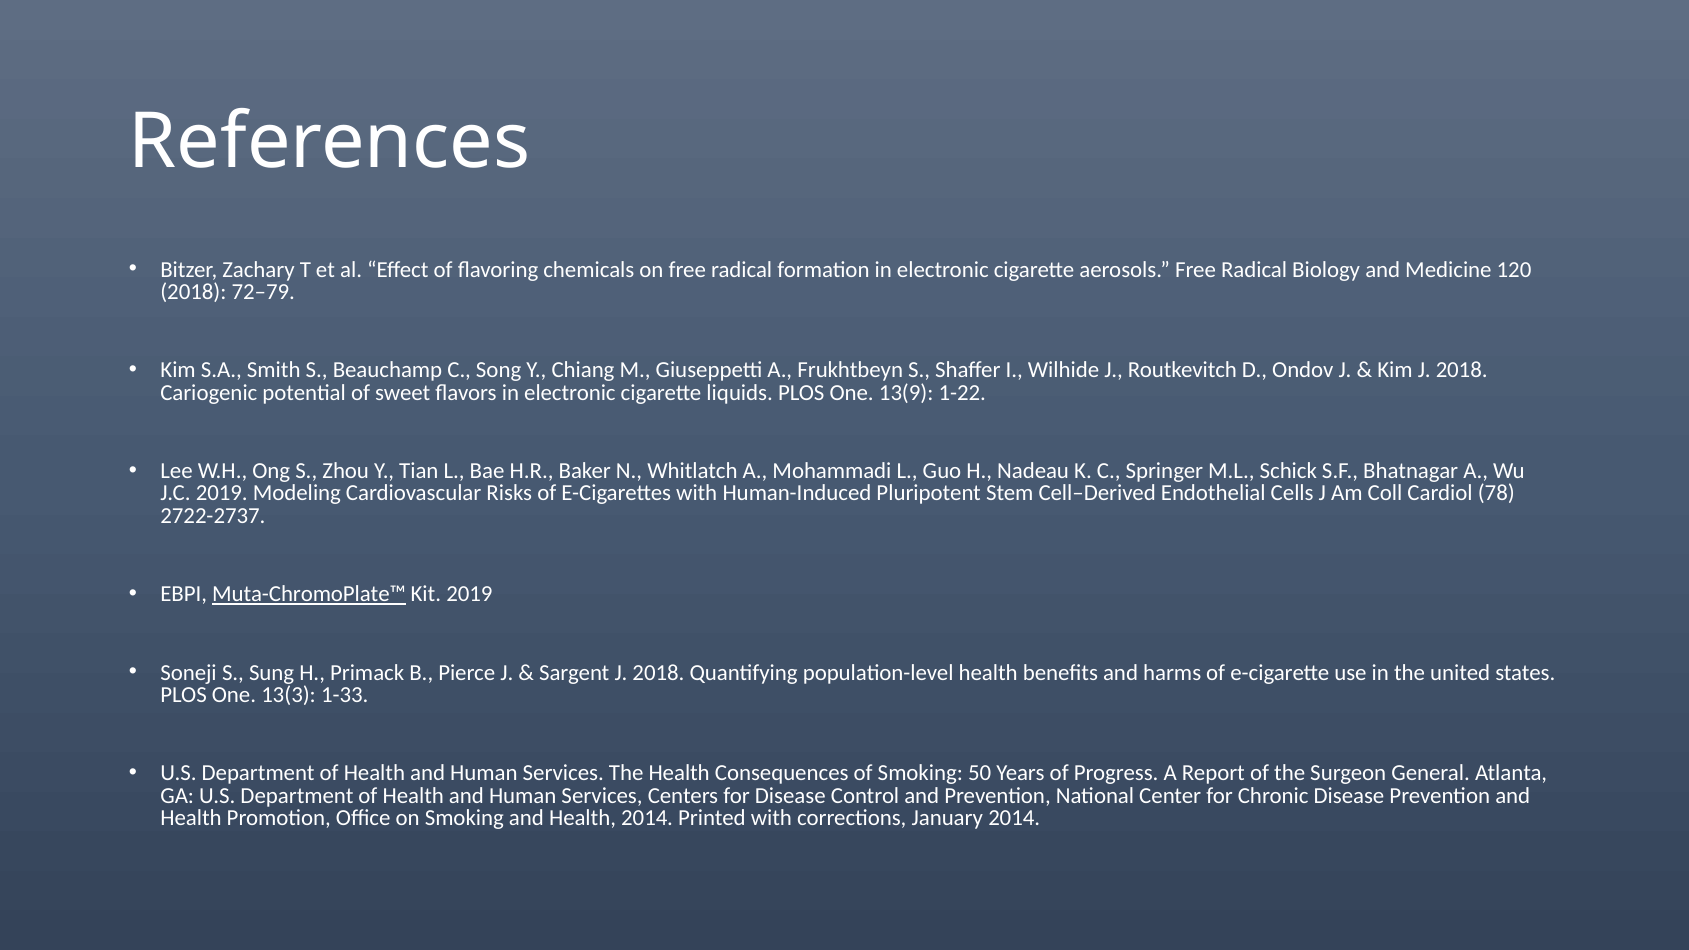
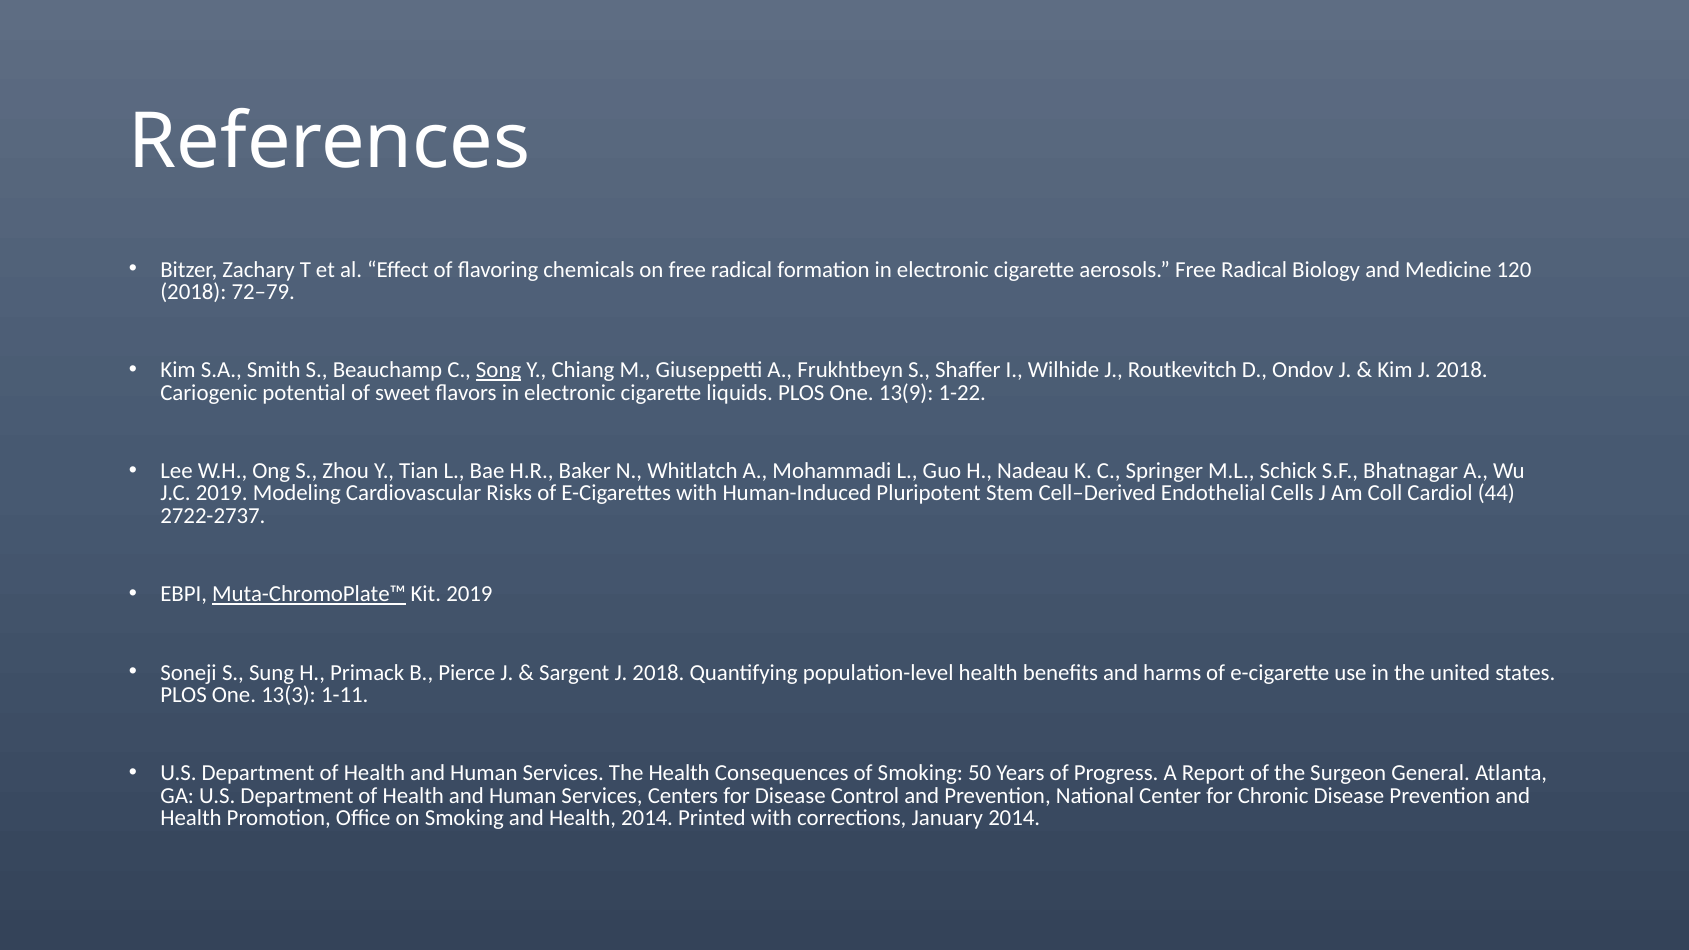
Song underline: none -> present (499, 370)
78: 78 -> 44 (1496, 493)
1-33: 1-33 -> 1-11 (345, 695)
